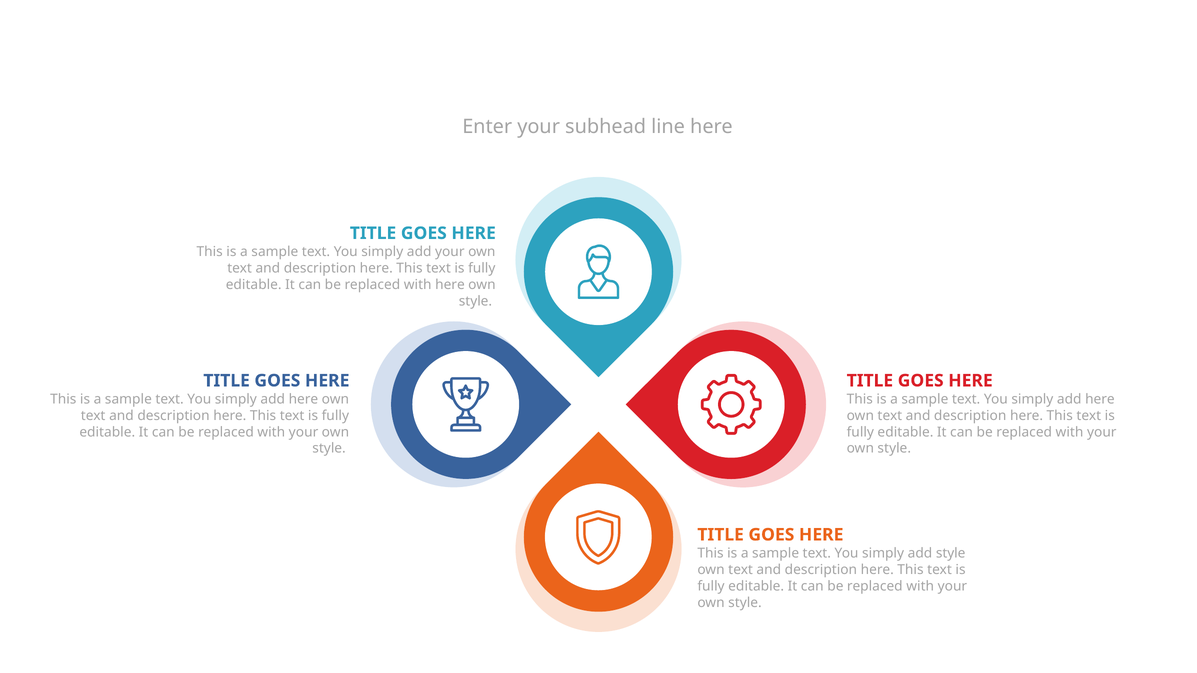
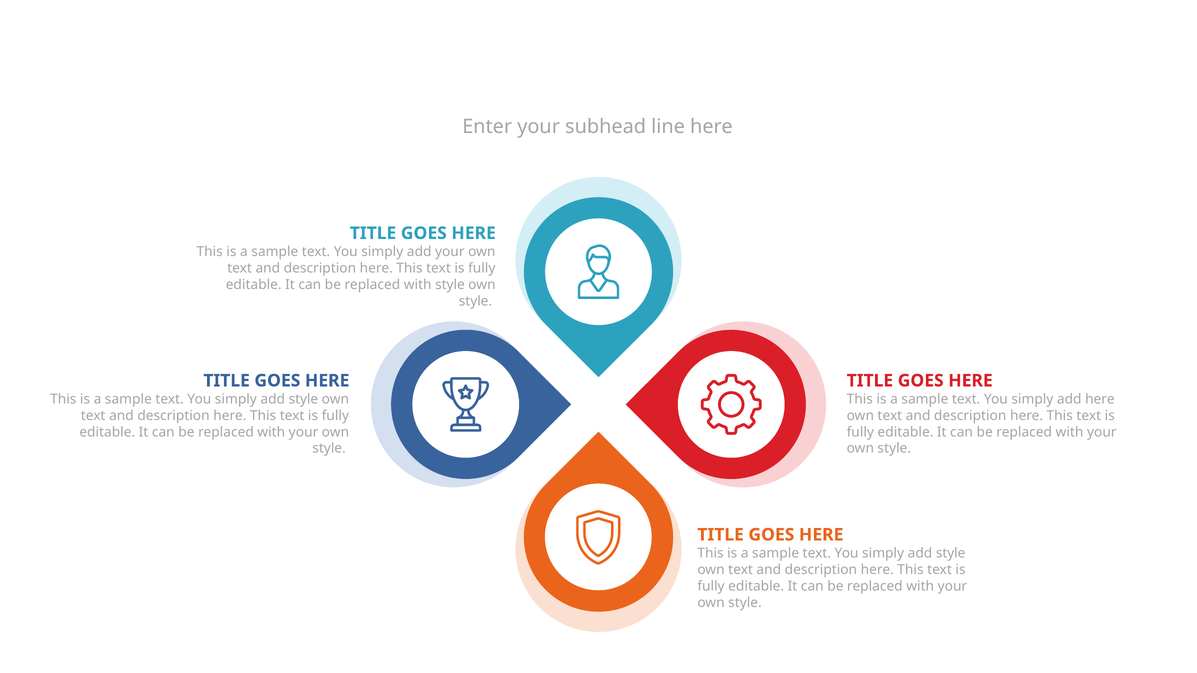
with here: here -> style (450, 285)
here: here -> style (303, 399)
